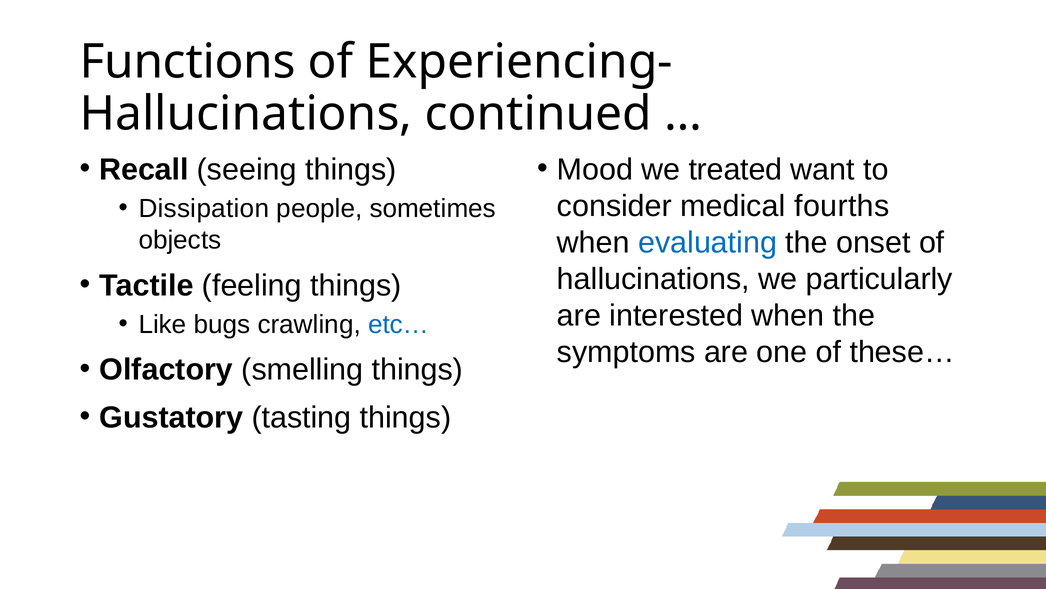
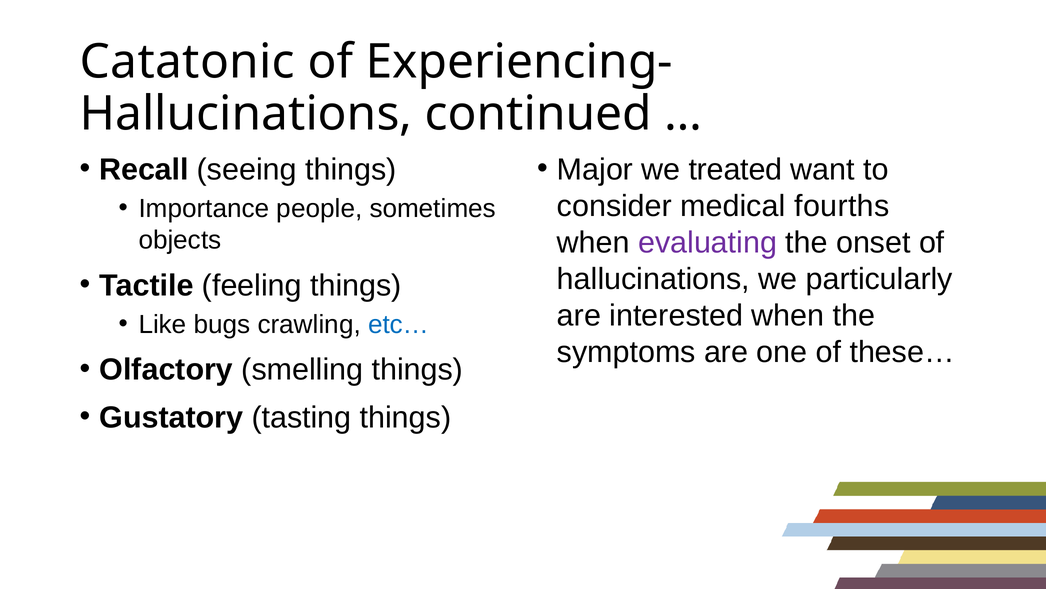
Functions: Functions -> Catatonic (187, 62)
Mood: Mood -> Major (595, 169)
Dissipation: Dissipation -> Importance (204, 209)
evaluating colour: blue -> purple (708, 242)
